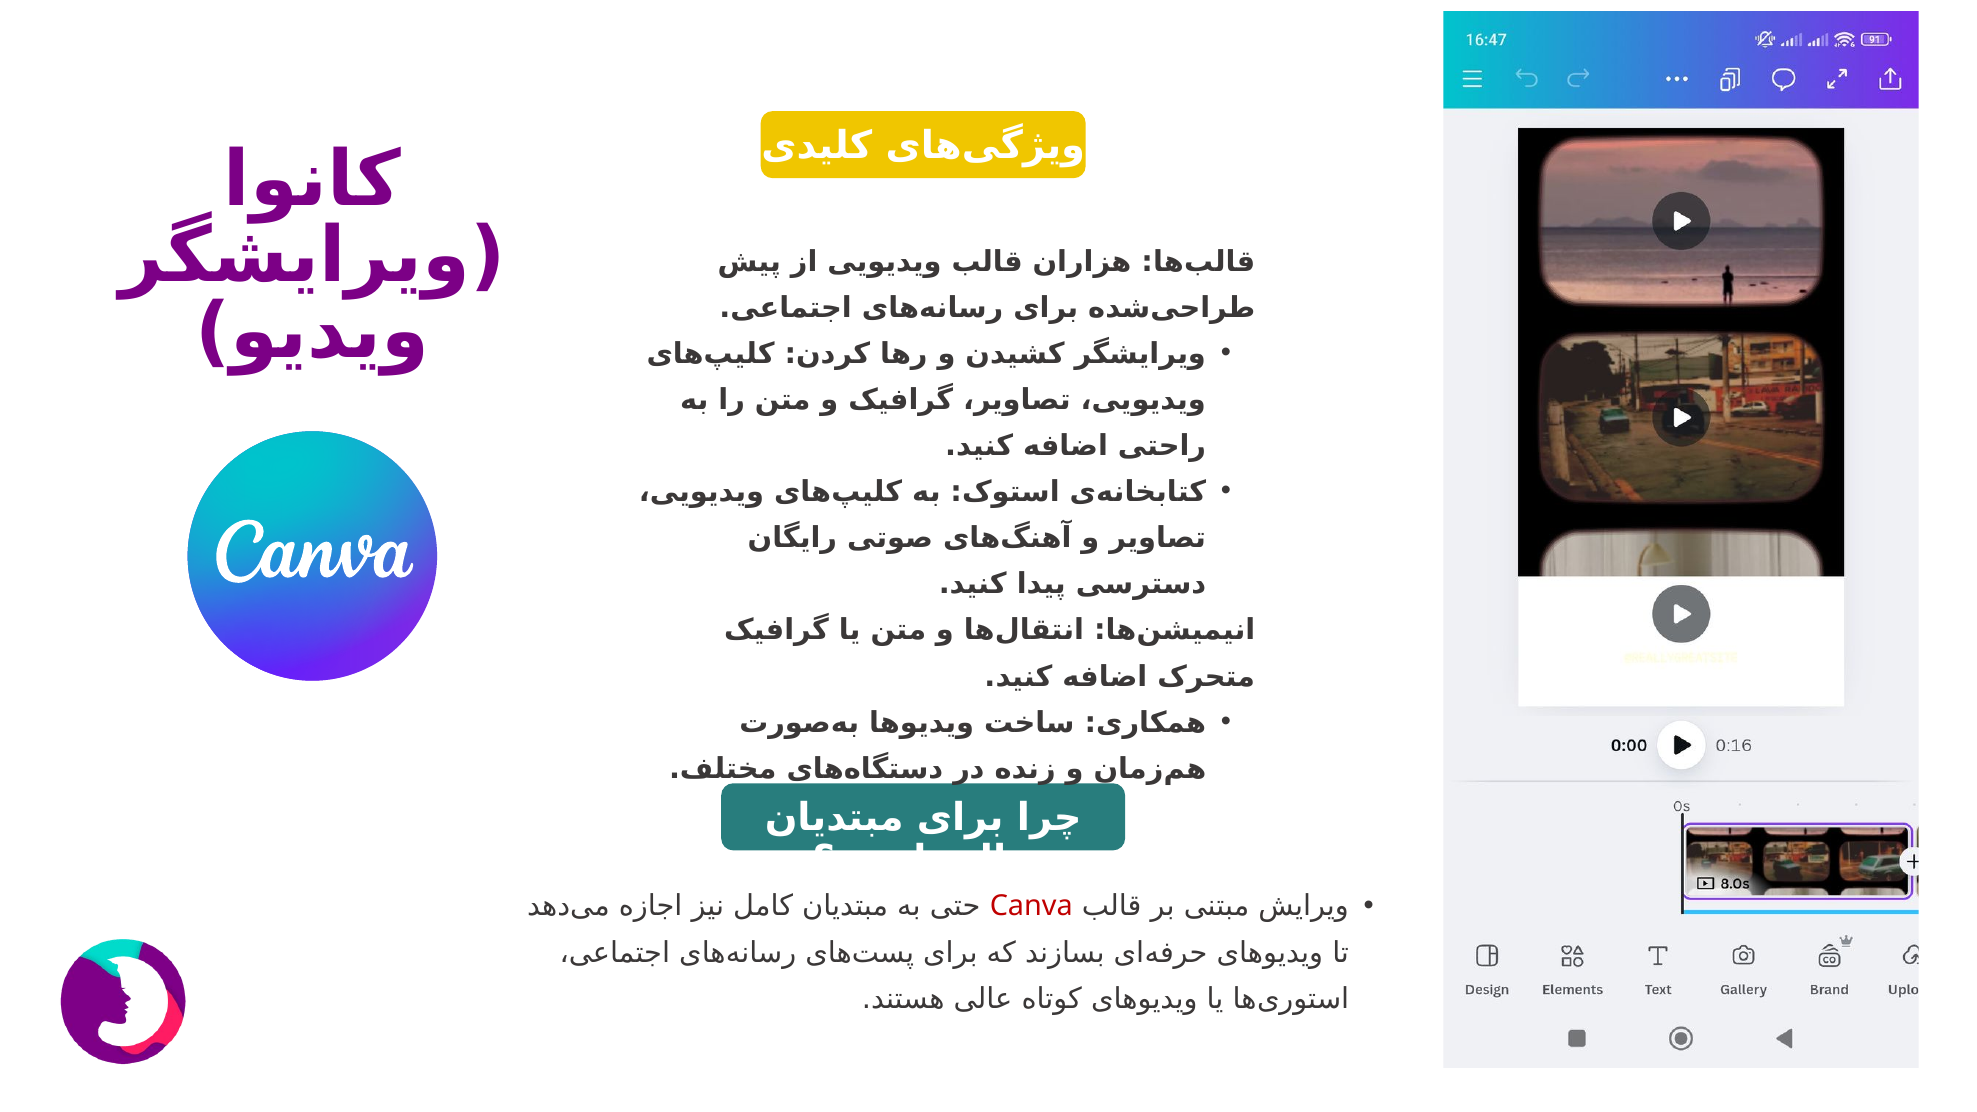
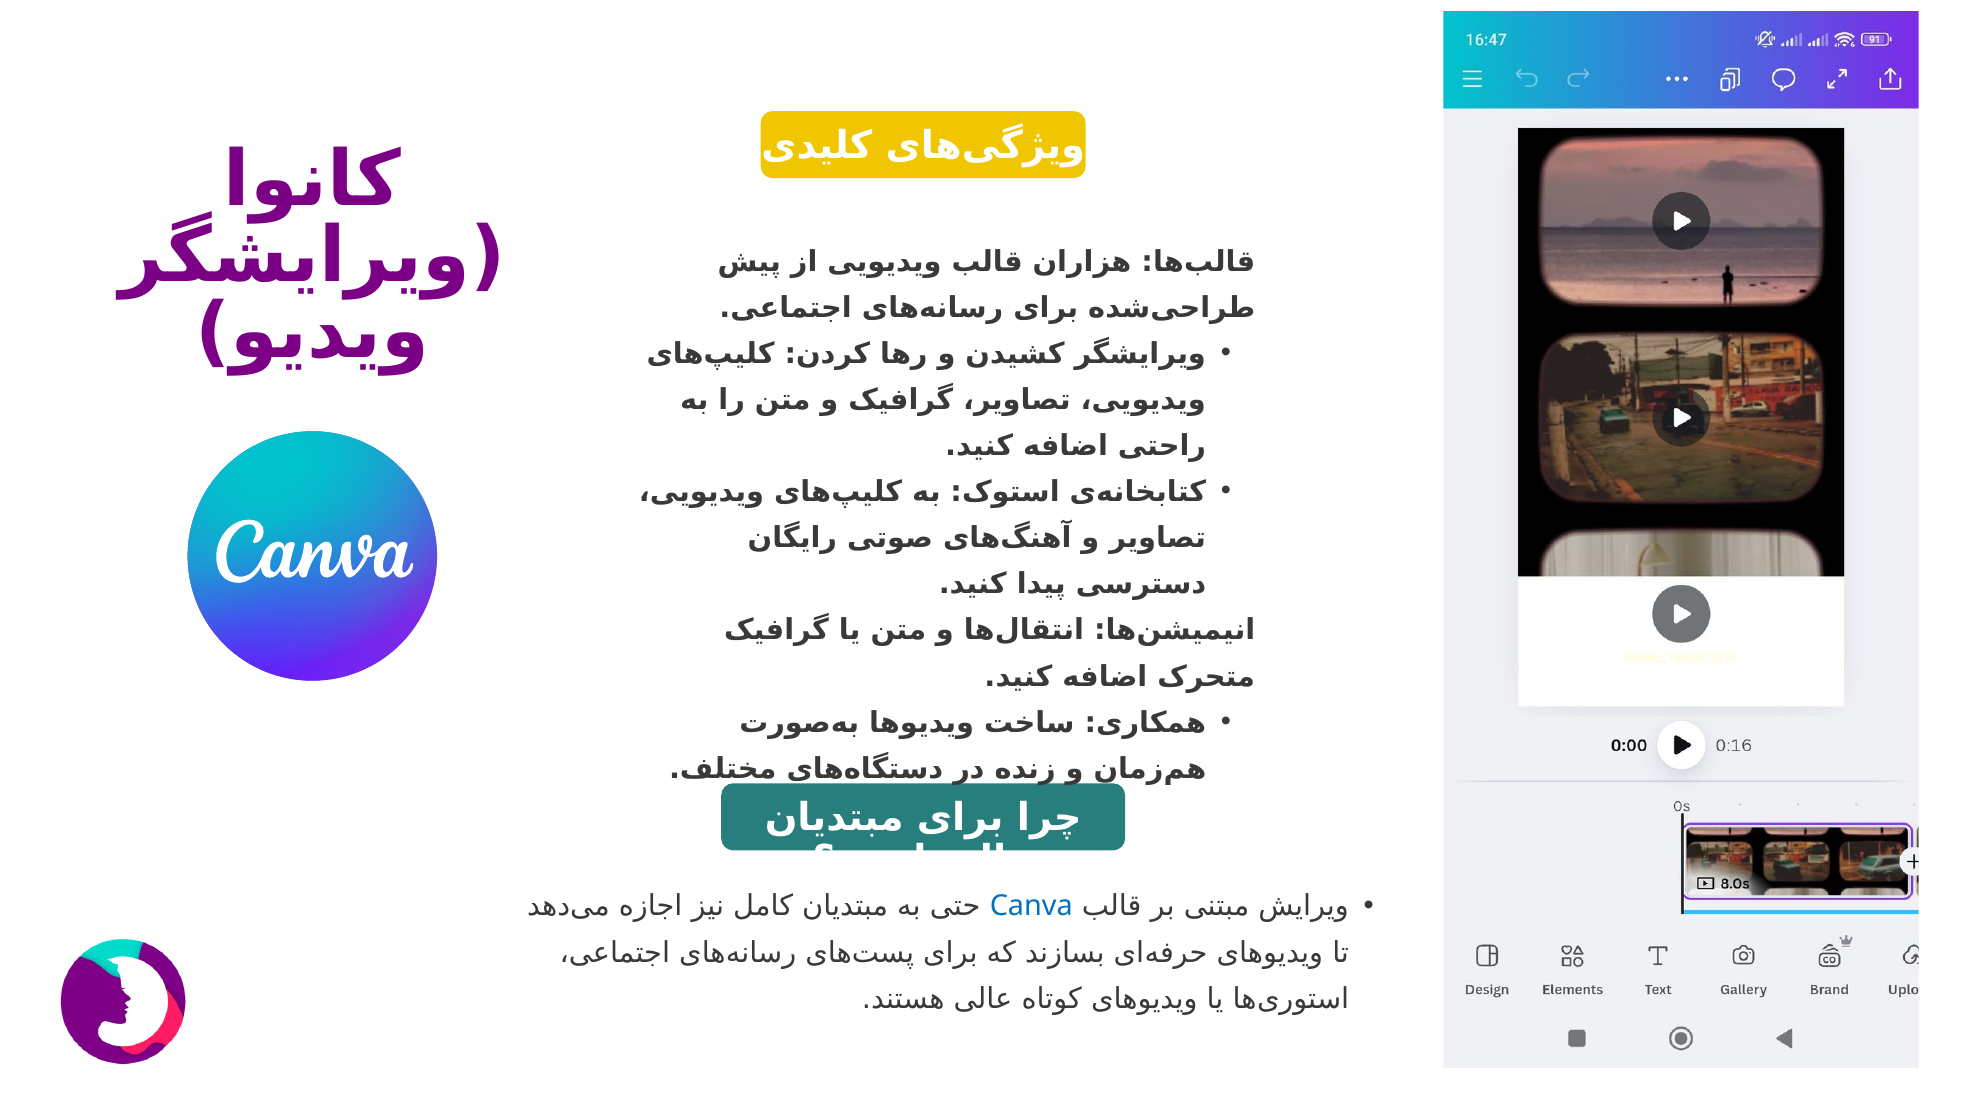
Canva colour: red -> blue (1031, 907)
